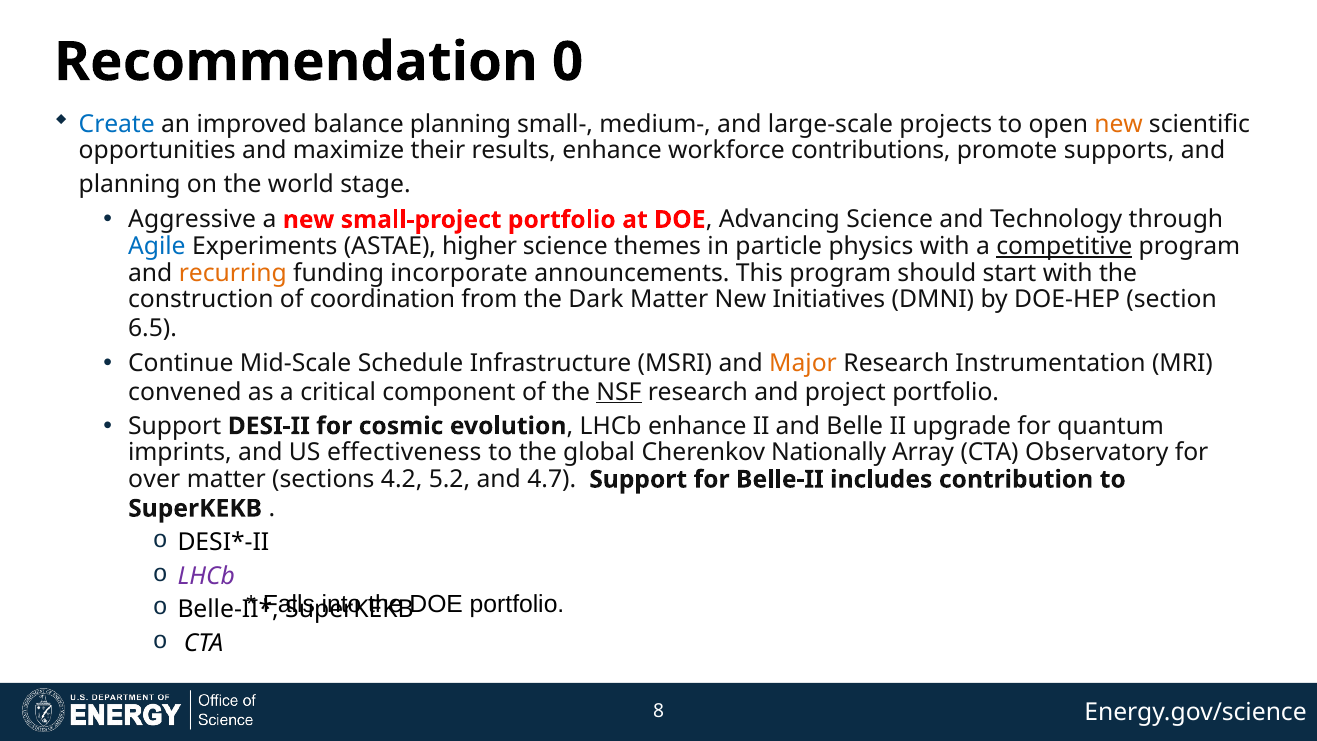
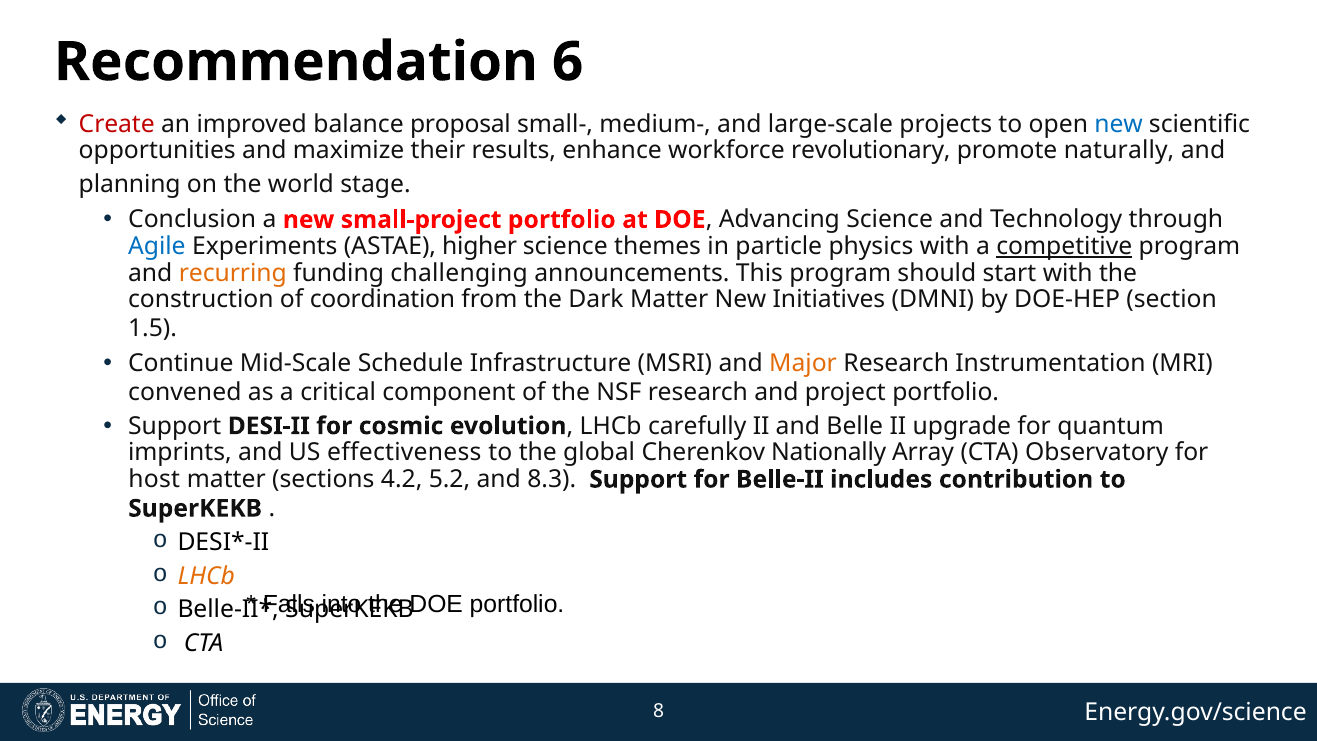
0: 0 -> 6 (568, 62)
Create colour: blue -> red (117, 124)
balance planning: planning -> proposal (460, 124)
new colour: orange -> blue (1119, 124)
contributions: contributions -> revolutionary (871, 151)
supports: supports -> naturally (1119, 151)
Aggressive: Aggressive -> Conclusion (192, 220)
incorporate: incorporate -> challenging (459, 273)
6.5: 6.5 -> 1.5 (153, 329)
NSF underline: present -> none (619, 392)
LHCb enhance: enhance -> carefully (697, 426)
over: over -> host (154, 479)
4.7: 4.7 -> 8.3 (552, 479)
LHCb colour: purple -> orange (206, 576)
